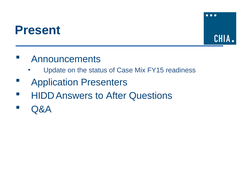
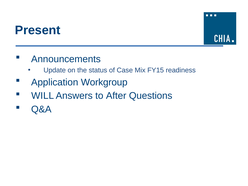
Presenters: Presenters -> Workgroup (104, 82)
HIDD: HIDD -> WILL (43, 96)
